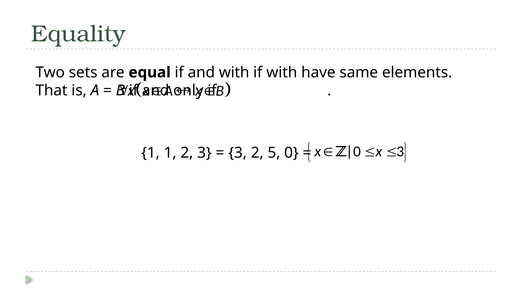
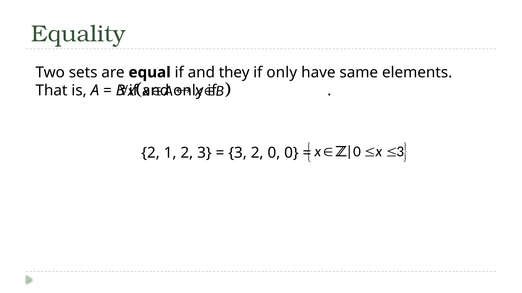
and with: with -> they (234, 73)
if with: with -> only (282, 73)
1: 1 -> 2 (151, 153)
2 5: 5 -> 0 (274, 153)
